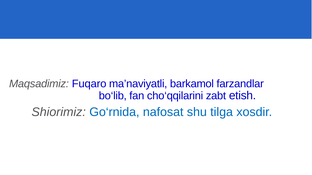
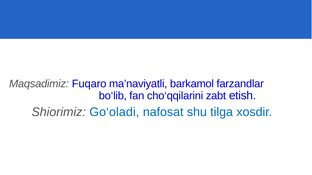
Go‘rnida: Go‘rnida -> Go‘oladi (114, 112)
